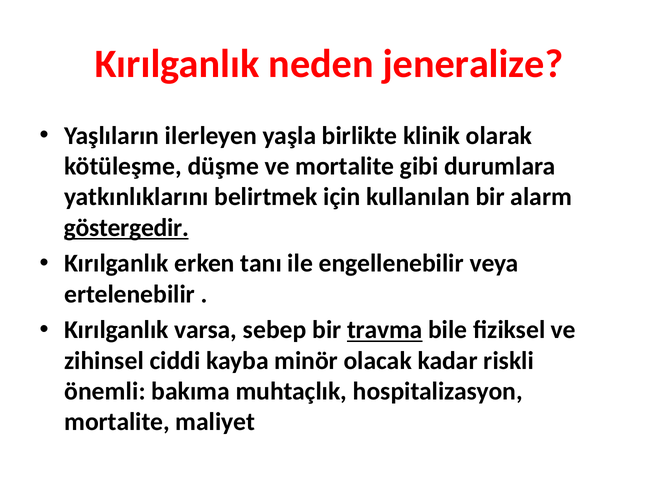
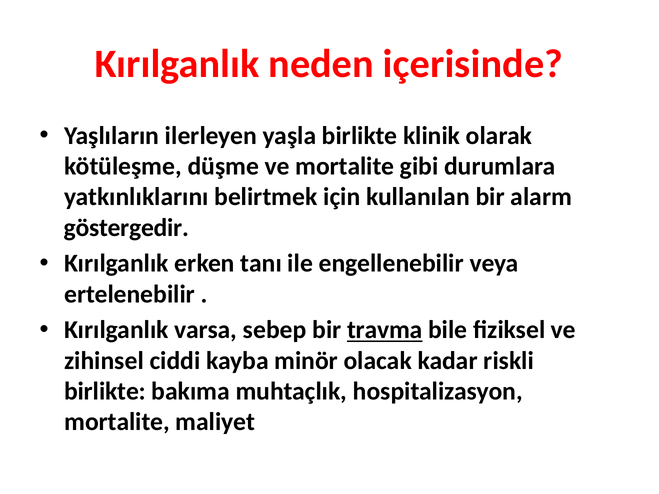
jeneralize: jeneralize -> içerisinde (473, 64)
göstergedir underline: present -> none (126, 228)
önemli: önemli -> birlikte (105, 392)
